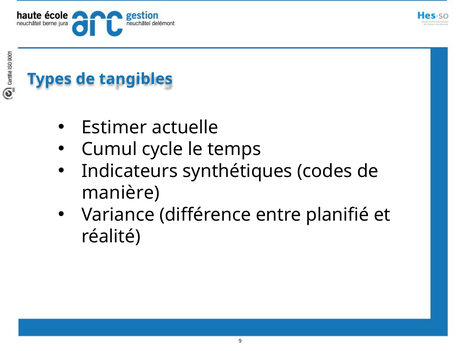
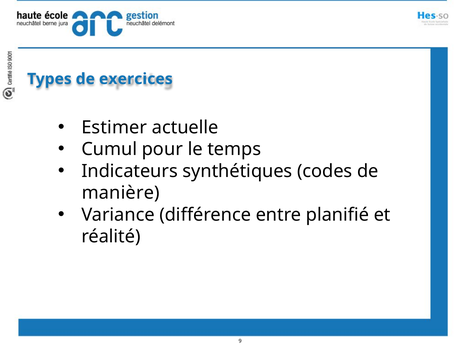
tangibles: tangibles -> exercices (136, 79)
cycle: cycle -> pour (162, 149)
